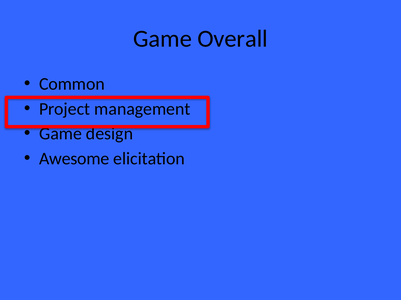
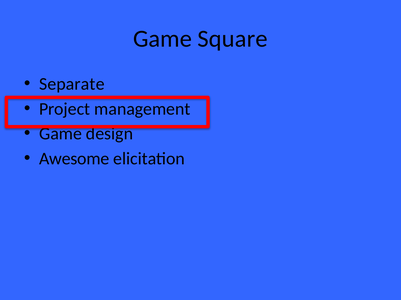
Overall: Overall -> Square (233, 39)
Common: Common -> Separate (72, 84)
